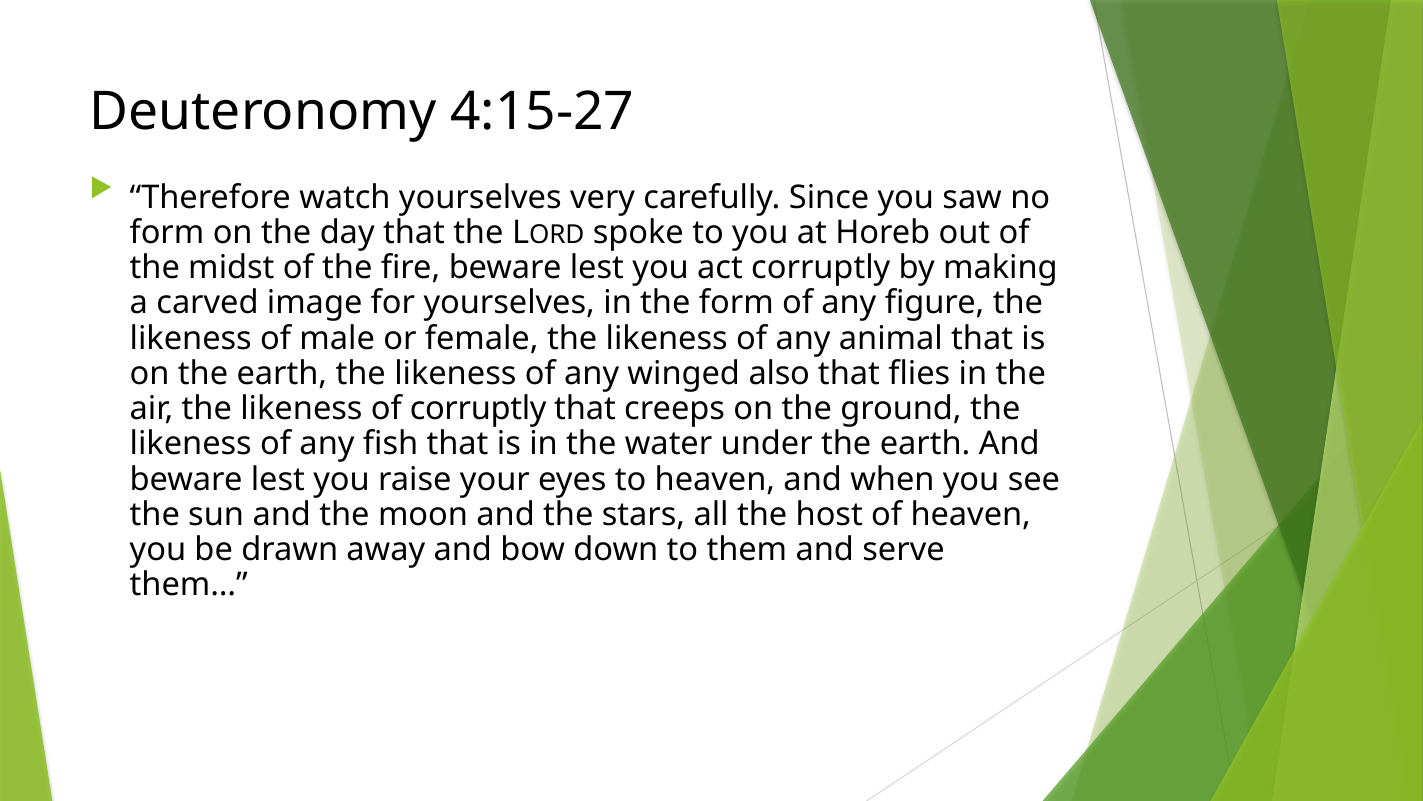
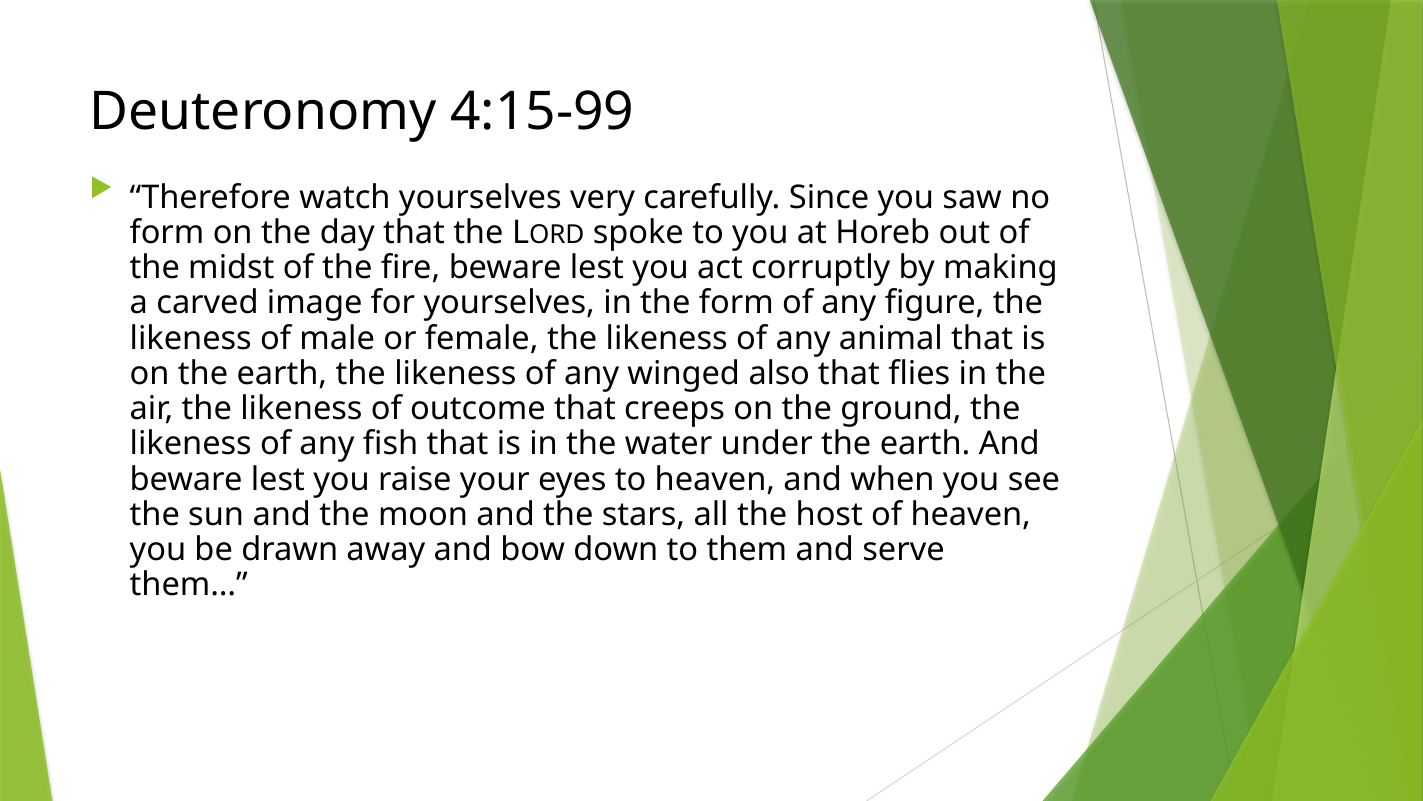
4:15-27: 4:15-27 -> 4:15-99 (542, 112)
of corruptly: corruptly -> outcome (478, 409)
